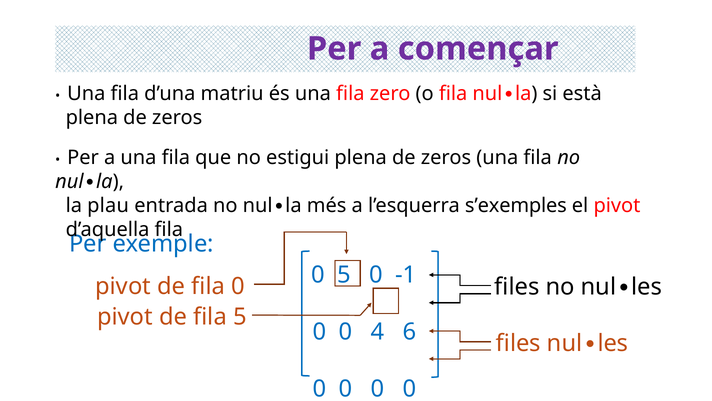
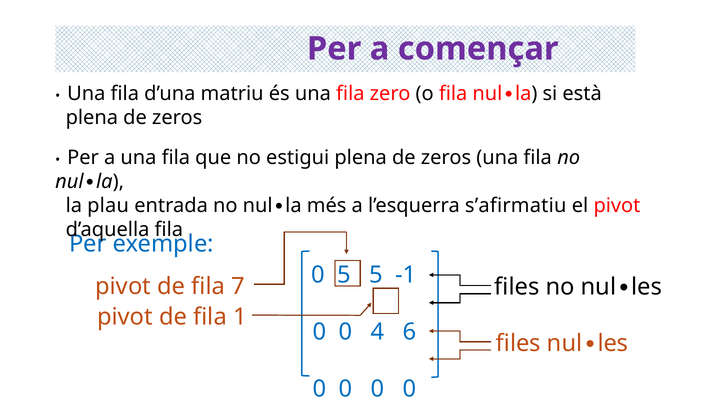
s’exemples: s’exemples -> s’afirmatiu (516, 206)
5 0: 0 -> 5 (376, 275)
de fila 0: 0 -> 7 (238, 286)
fila 5: 5 -> 1 (240, 316)
